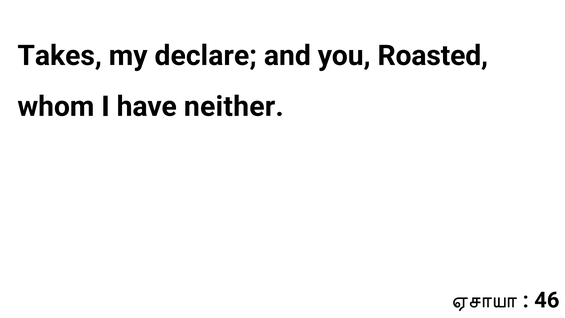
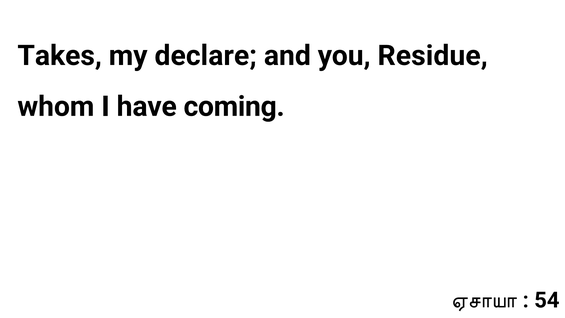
Roasted: Roasted -> Residue (433, 56)
neither: neither -> coming (234, 106)
46: 46 -> 54 (547, 300)
